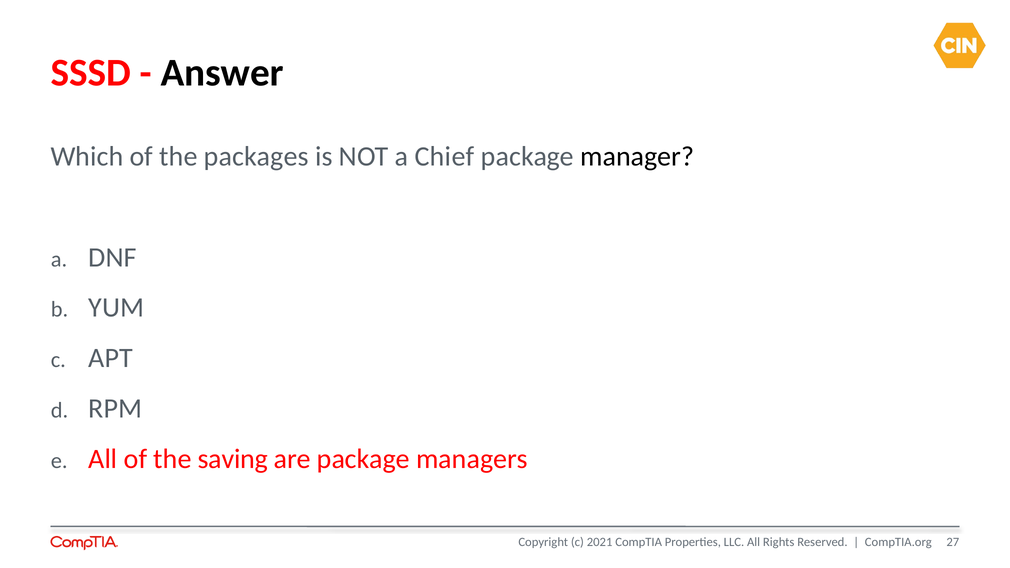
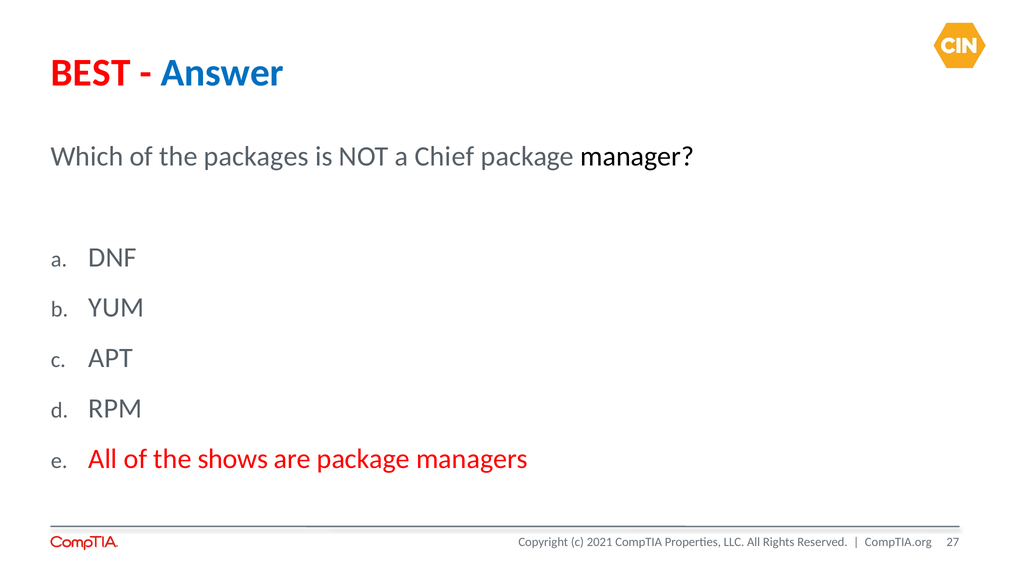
SSSD: SSSD -> BEST (91, 73)
Answer colour: black -> blue (222, 73)
saving: saving -> shows (233, 459)
